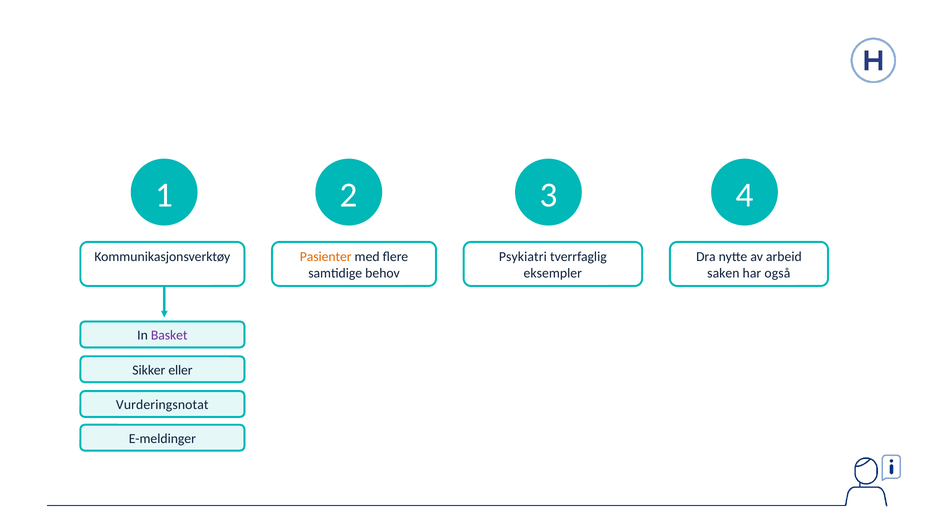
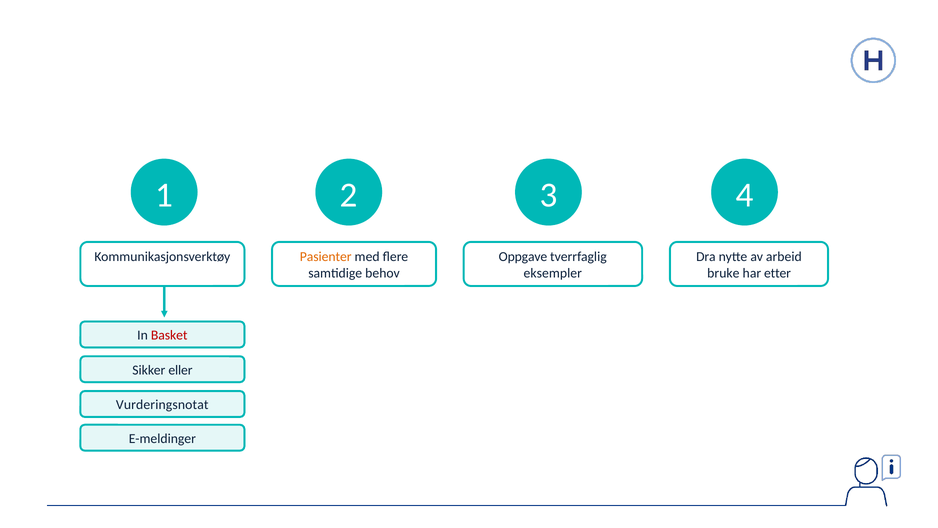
Psykiatri: Psykiatri -> Oppgave (523, 256)
saken: saken -> bruke (723, 273)
også: også -> etter (778, 273)
Basket colour: purple -> red (169, 335)
